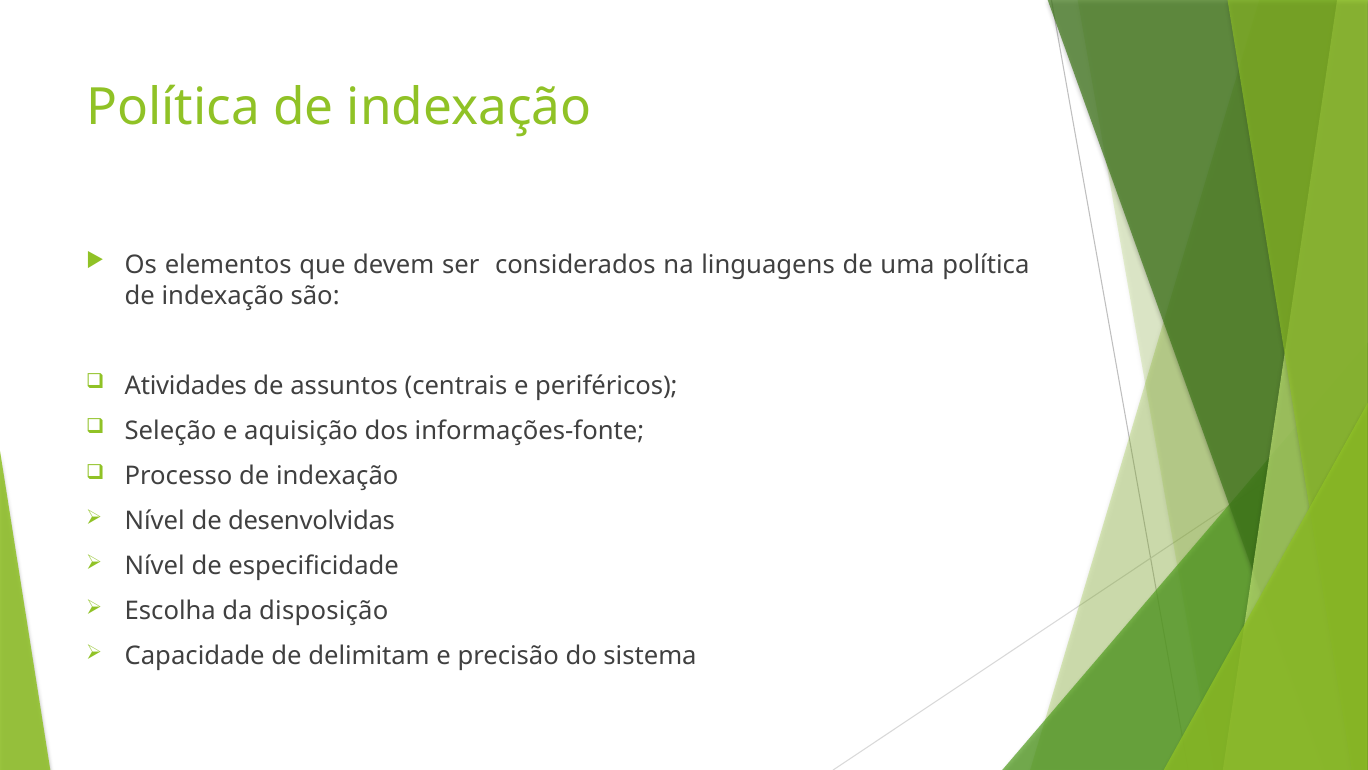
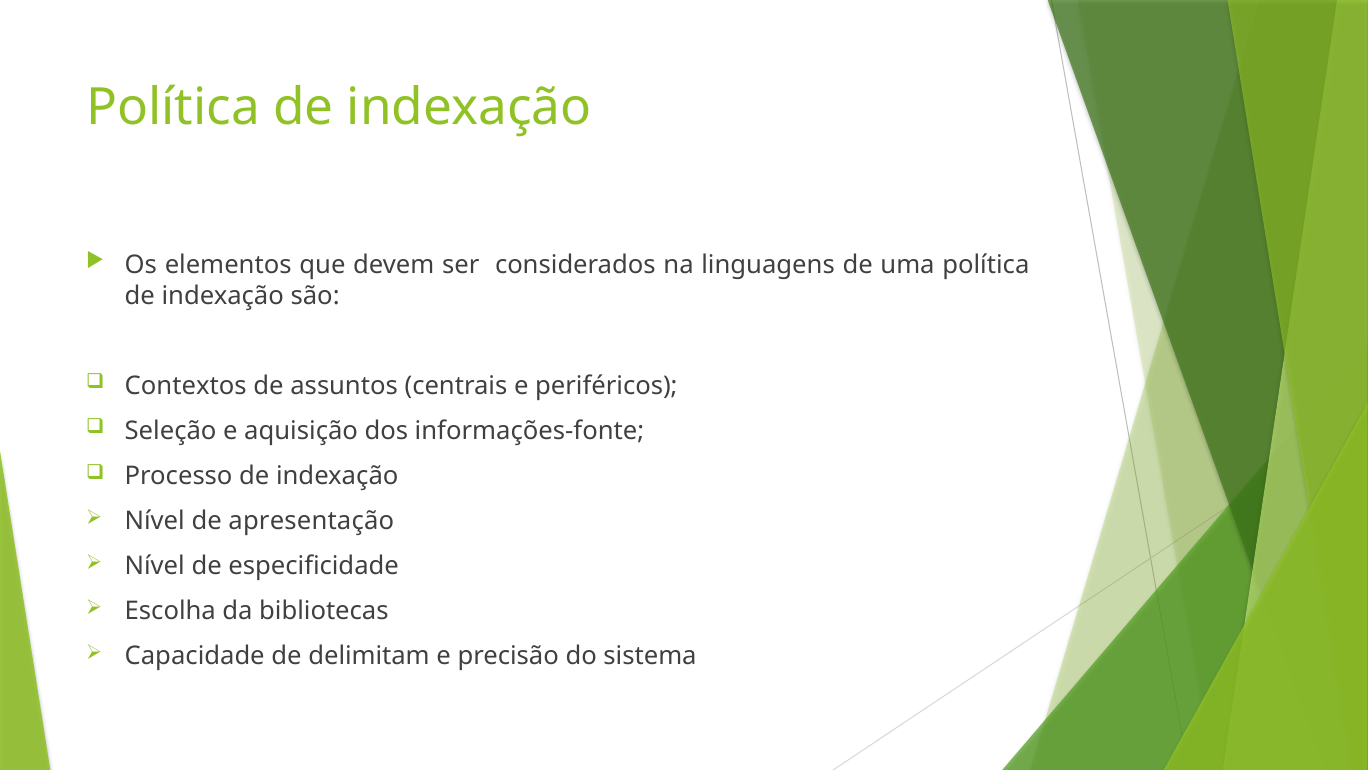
Atividades: Atividades -> Contextos (186, 386)
desenvolvidas: desenvolvidas -> apresentação (311, 521)
disposição: disposição -> bibliotecas (324, 611)
